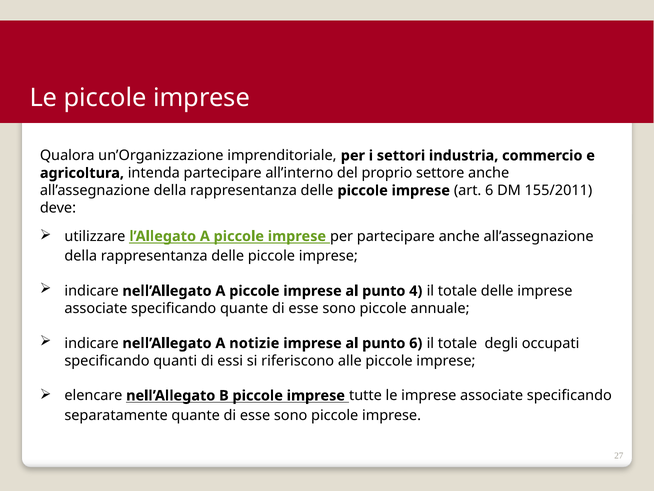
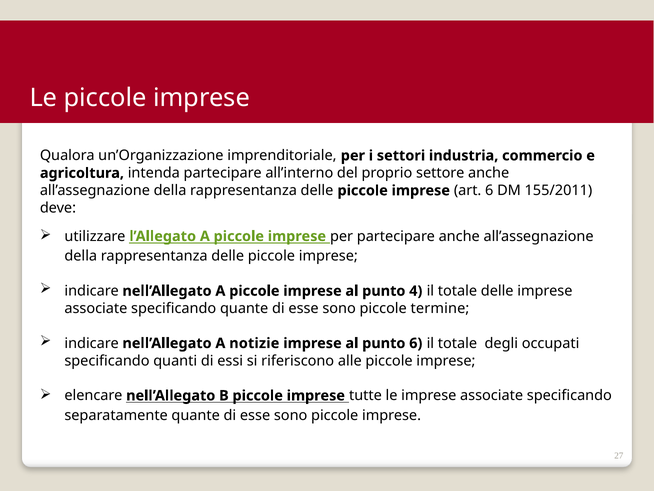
annuale: annuale -> termine (440, 308)
